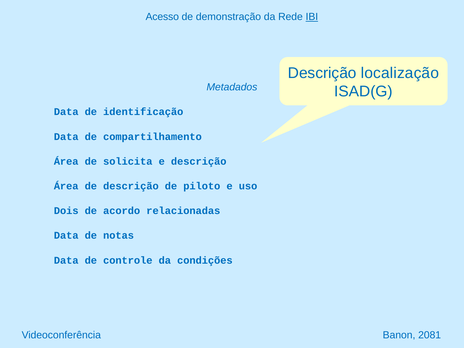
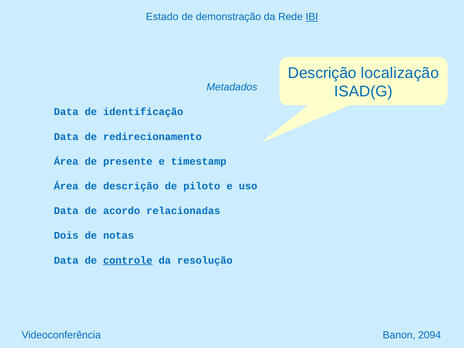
Acesso: Acesso -> Estado (162, 17)
compartilhamento: compartilhamento -> redirecionamento (152, 137)
solicita: solicita -> presente (128, 161)
e descrição: descrição -> timestamp (199, 161)
Dois: Dois -> Data (66, 211)
Data: Data -> Dois (66, 236)
controle underline: none -> present (128, 260)
condições: condições -> resolução (205, 260)
2081: 2081 -> 2094 (430, 335)
